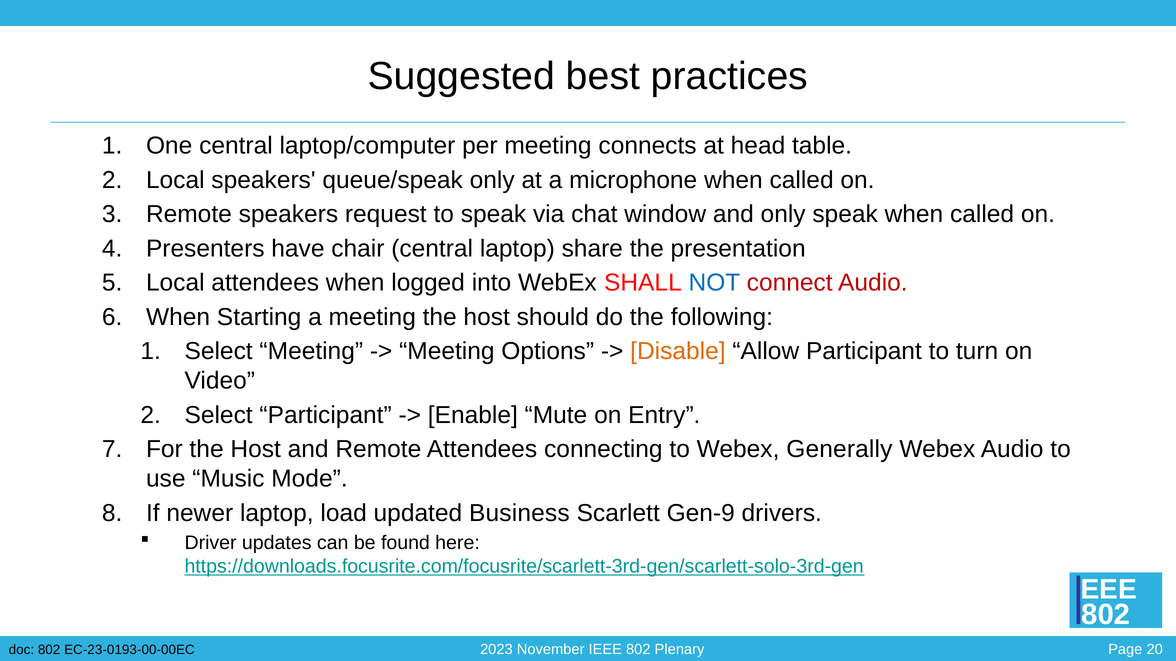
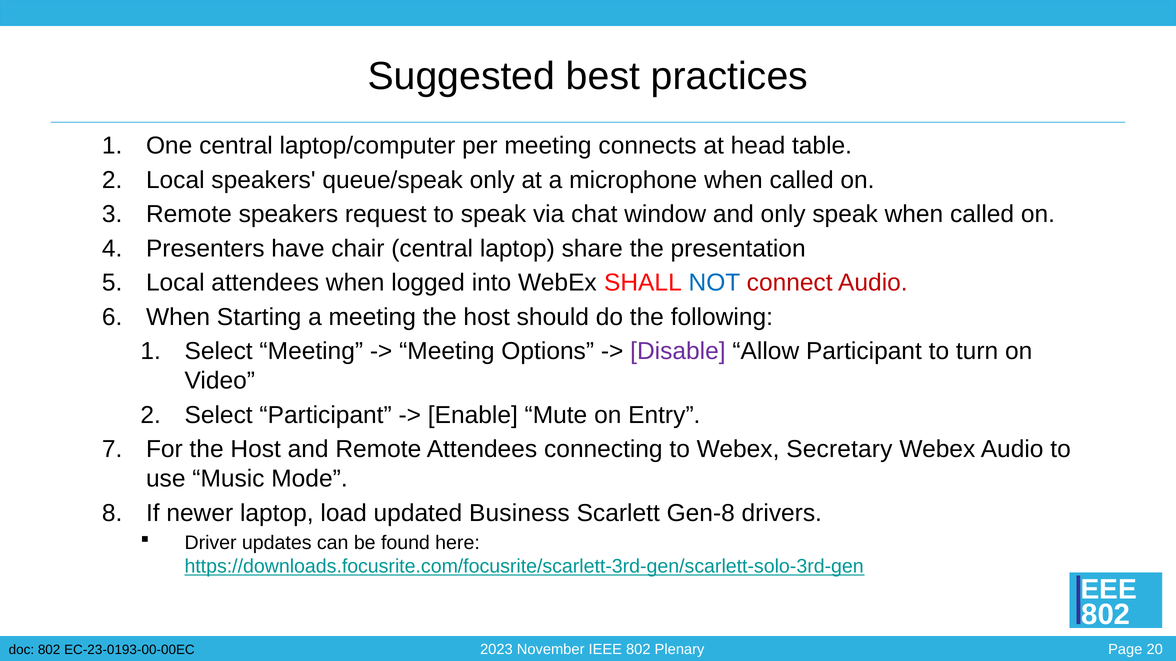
Disable colour: orange -> purple (678, 352)
Generally: Generally -> Secretary (839, 450)
Gen-9: Gen-9 -> Gen-8 (701, 513)
